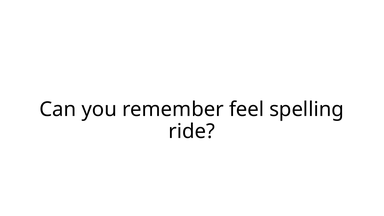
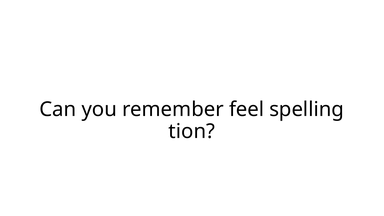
ride: ride -> tion (192, 131)
